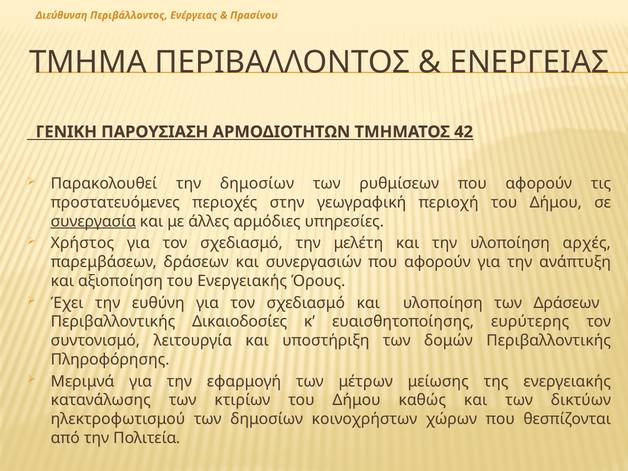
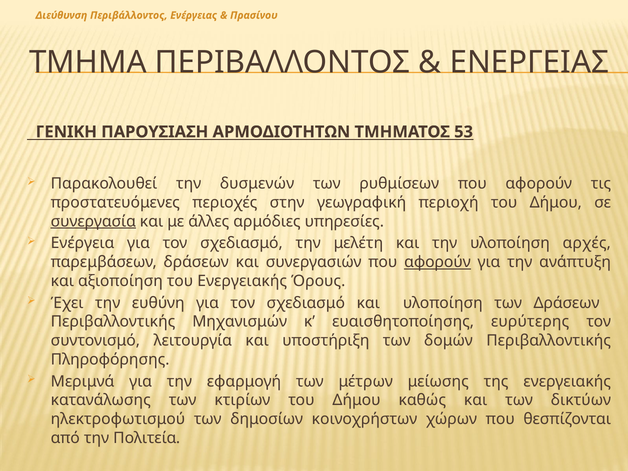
42: 42 -> 53 (464, 132)
την δημοσίων: δημοσίων -> δυσμενών (257, 184)
Χρήστος: Χρήστος -> Ενέργεια (83, 243)
αφορούν underline: none -> present (437, 262)
Δικαιοδοσίες: Δικαιοδοσίες -> Μηχανισμών (240, 322)
